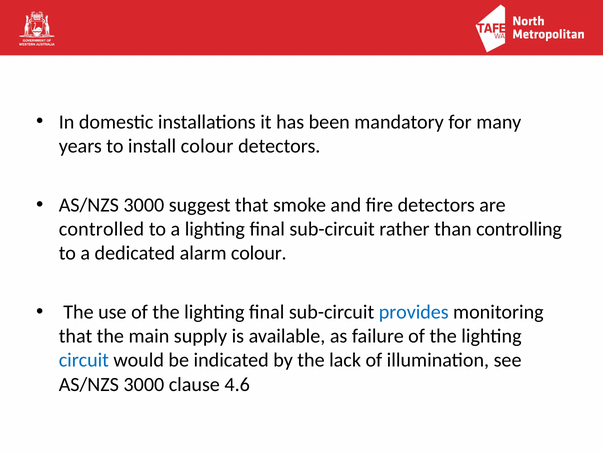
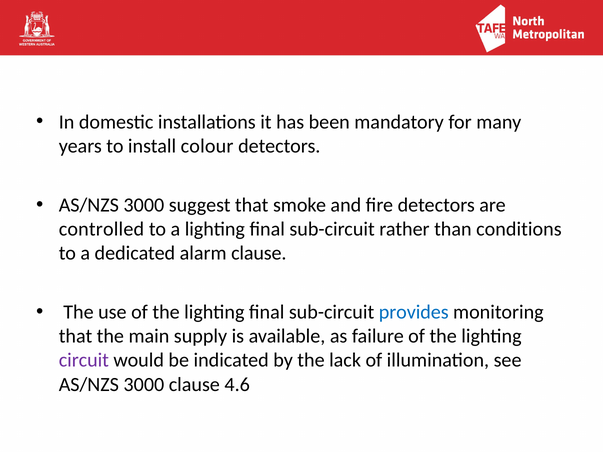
controlling: controlling -> conditions (519, 229)
alarm colour: colour -> clause (259, 253)
circuit colour: blue -> purple (84, 361)
